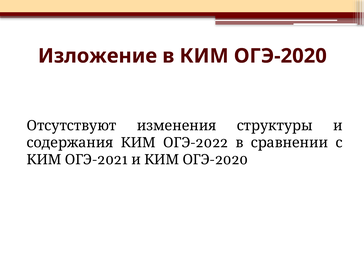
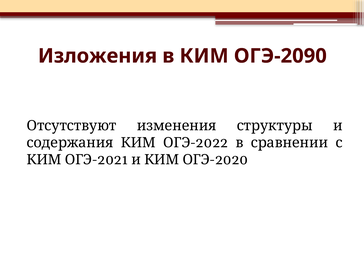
Изложение: Изложение -> Изложения (98, 56)
ОГЭ-2020: ОГЭ-2020 -> ОГЭ-2090 (280, 56)
